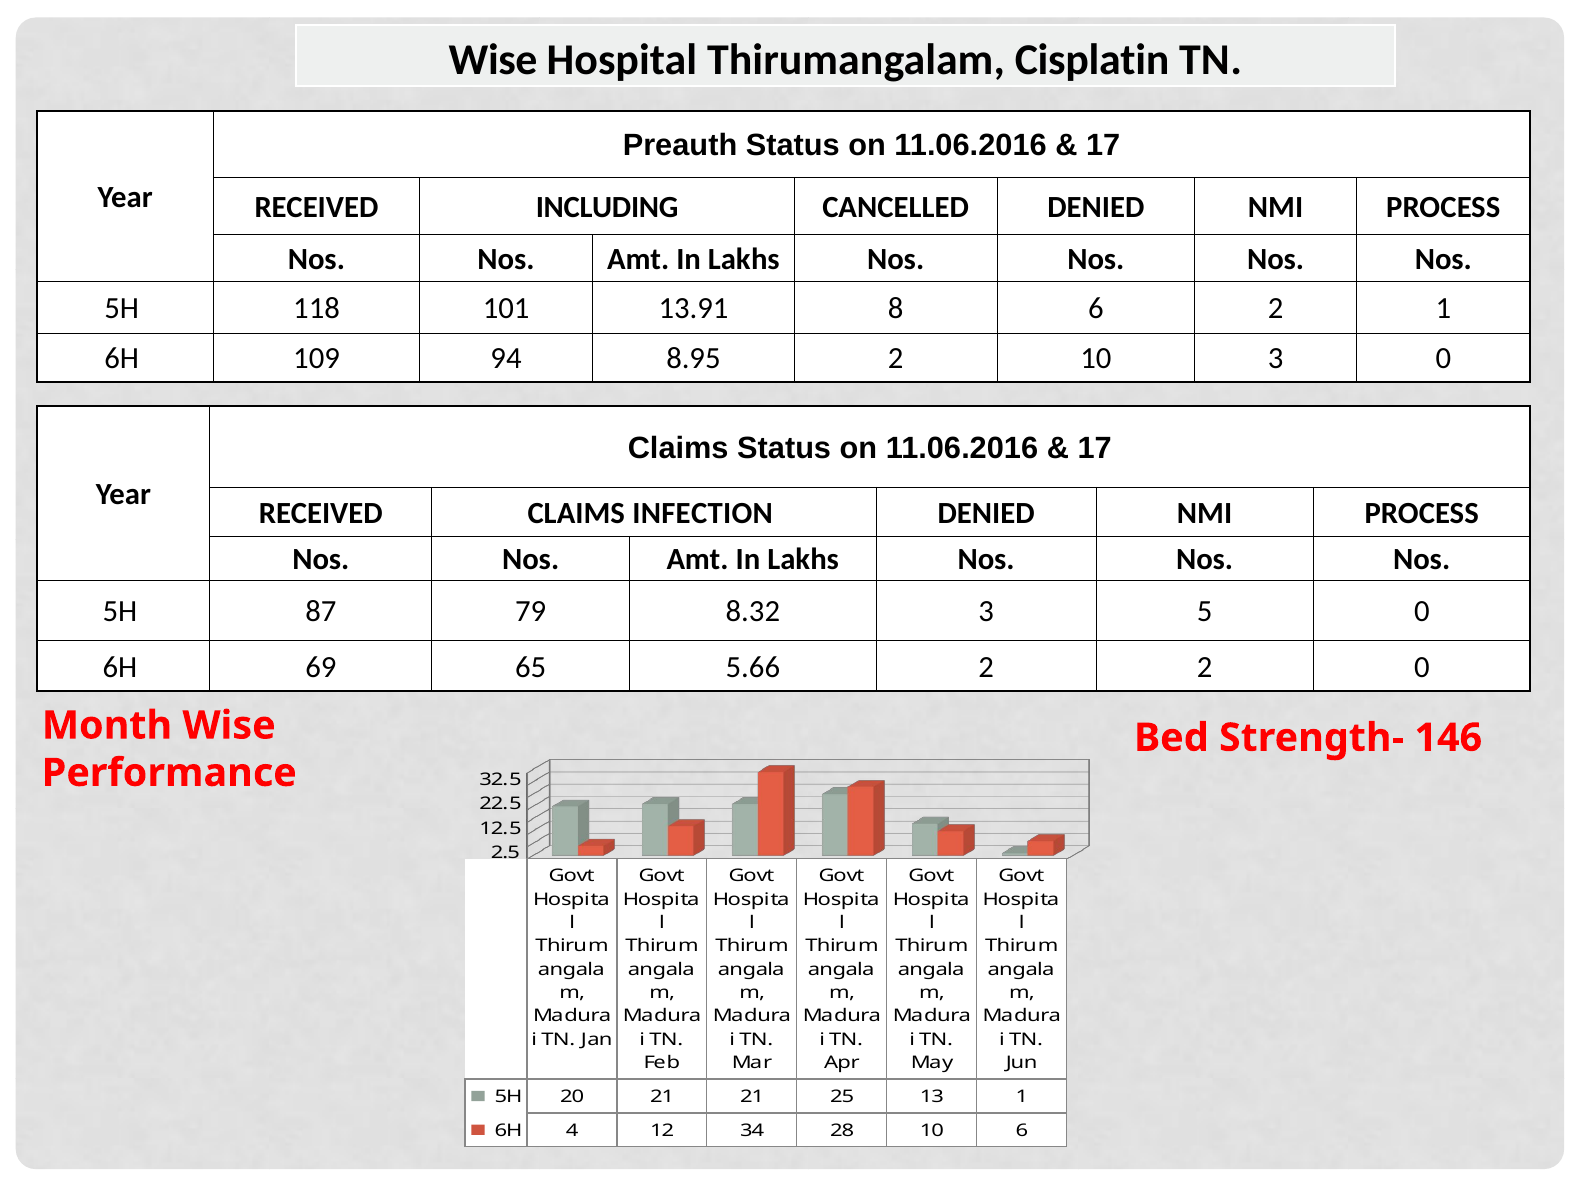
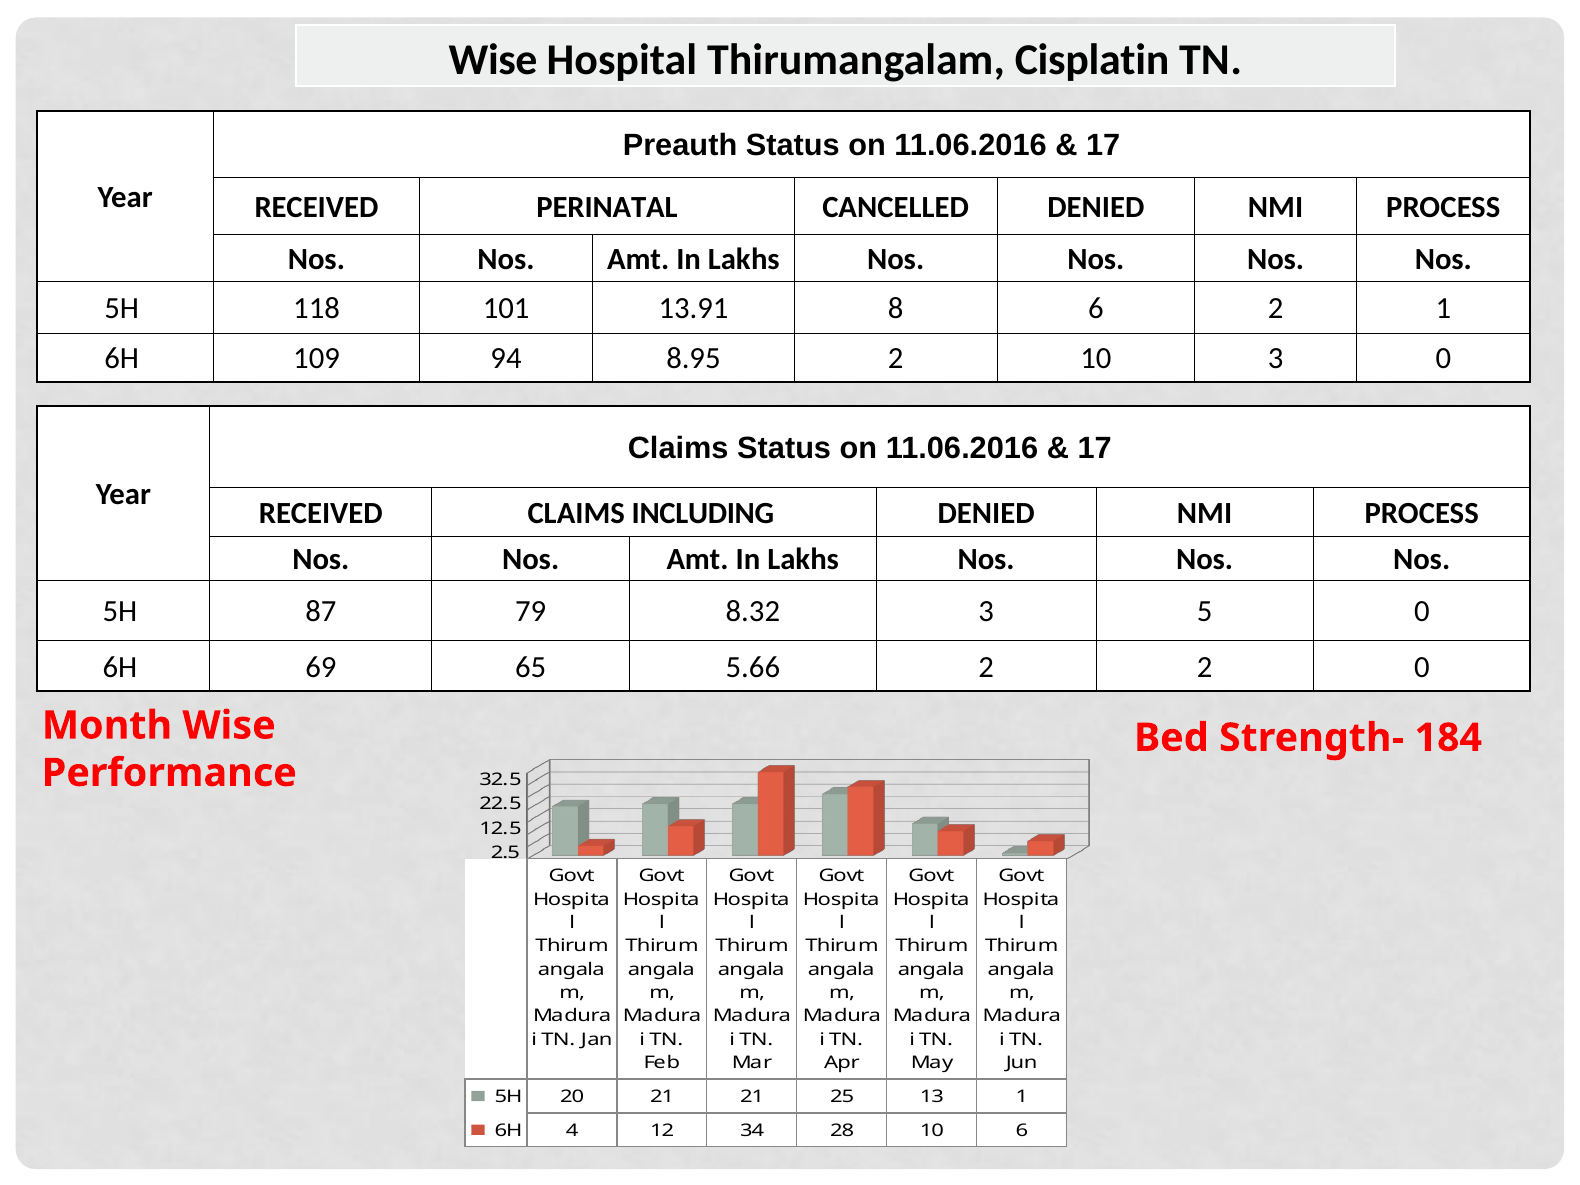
INCLUDING: INCLUDING -> PERINATAL (607, 207)
INFECTION: INFECTION -> INCLUDING (703, 513)
146: 146 -> 184 (1448, 738)
